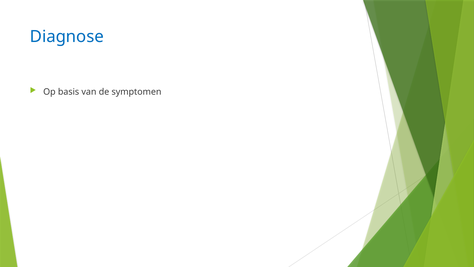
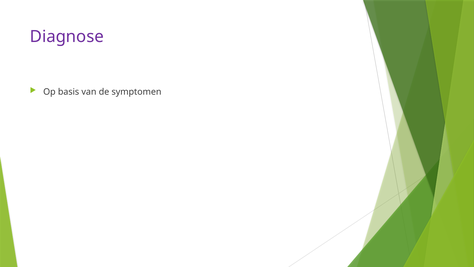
Diagnose colour: blue -> purple (67, 37)
